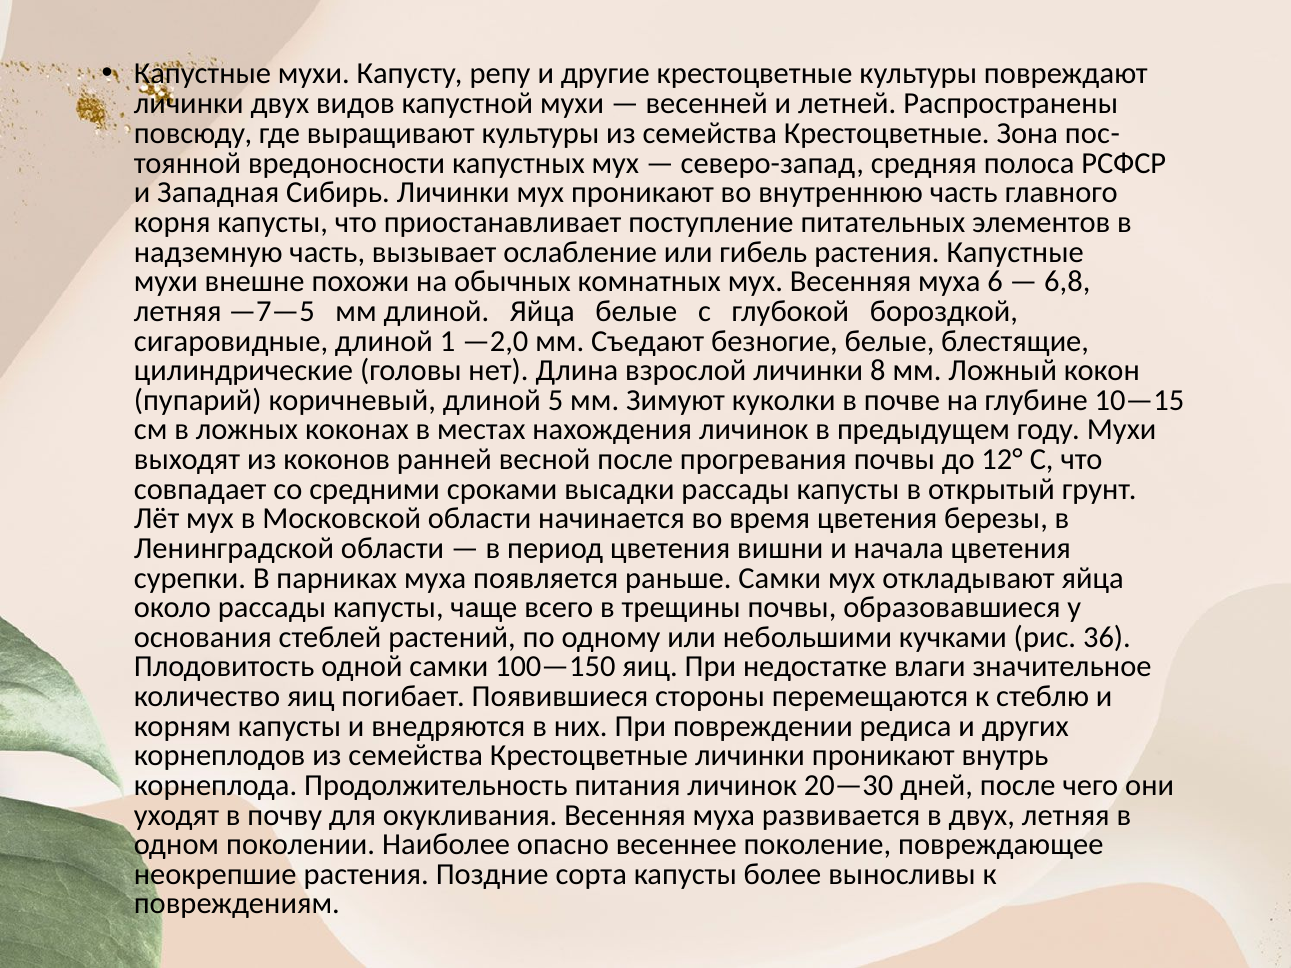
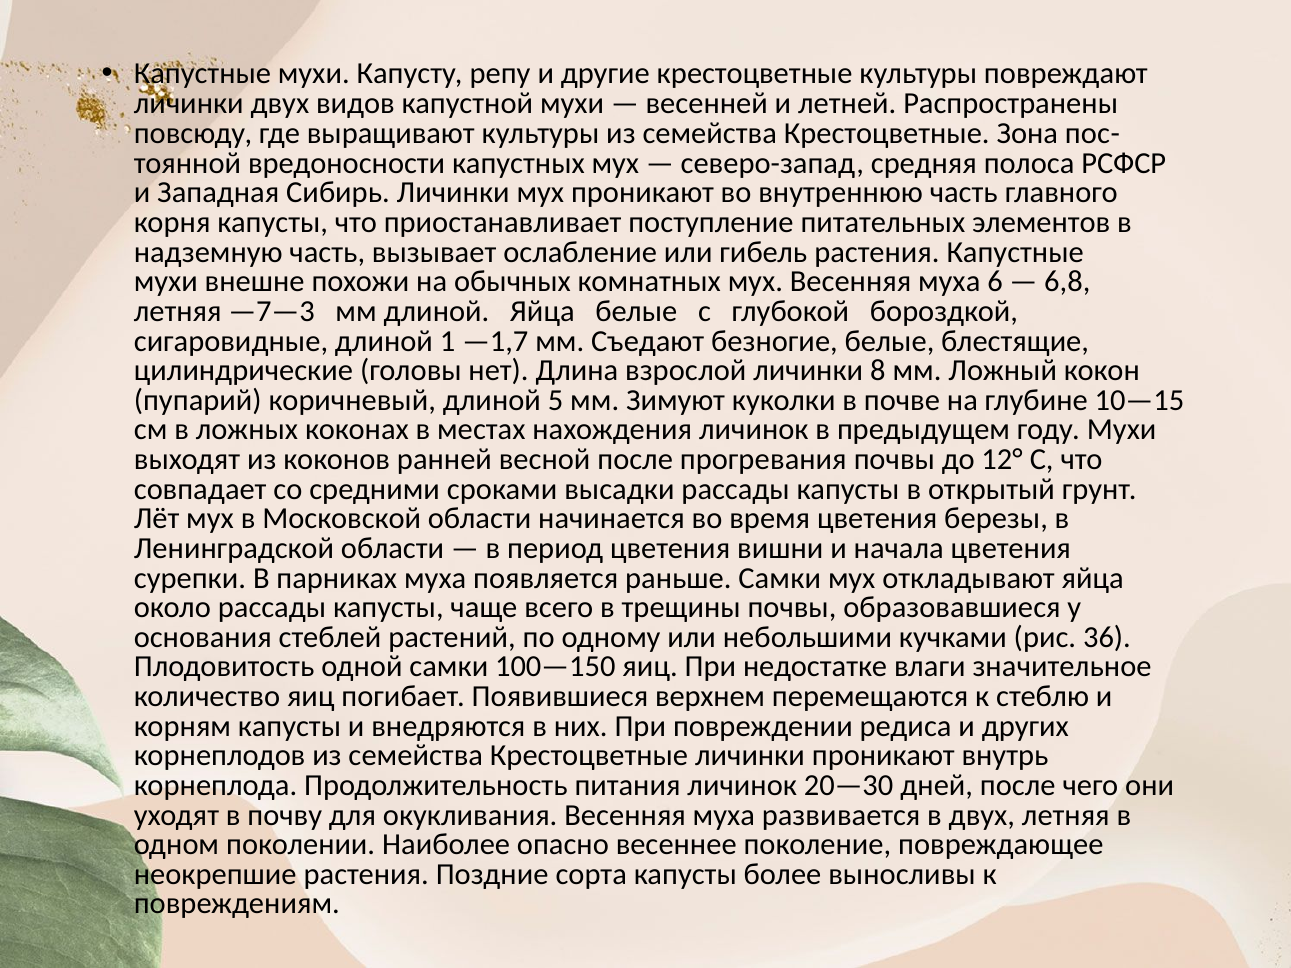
—7—5: —7—5 -> —7—3 (272, 311)
—2,0: —2,0 -> —1,7 (495, 341)
стороны: стороны -> верхнем (710, 697)
